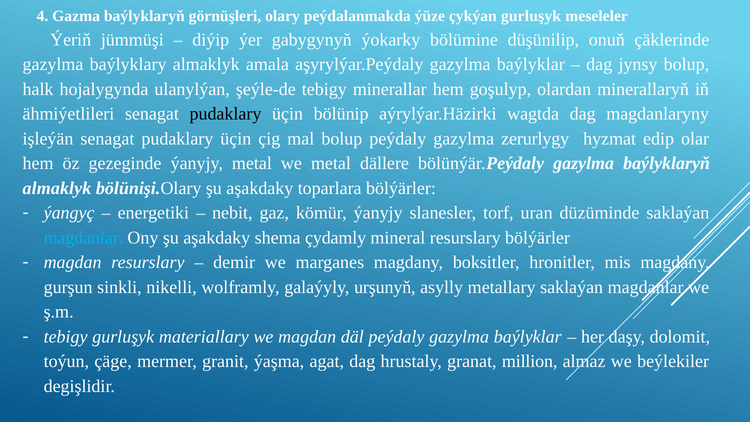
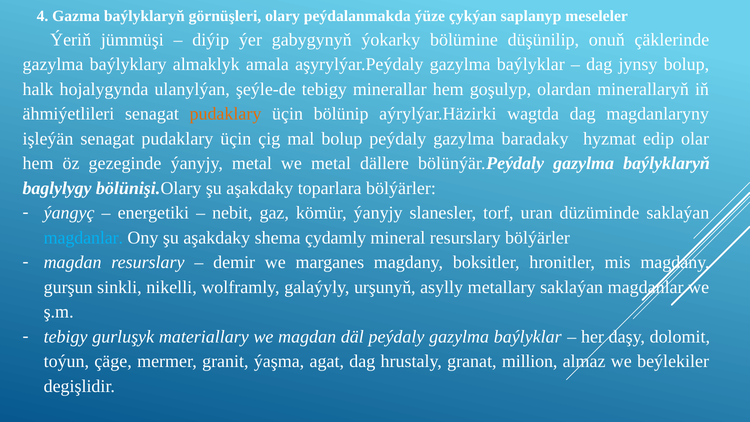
çykýan gurluşyk: gurluşyk -> saplanyp (531, 16)
pudaklary colour: black -> orange (225, 114)
zerurlygy: zerurlygy -> baradaky (535, 139)
almaklyk: almaklyk -> baglylygy (57, 188)
